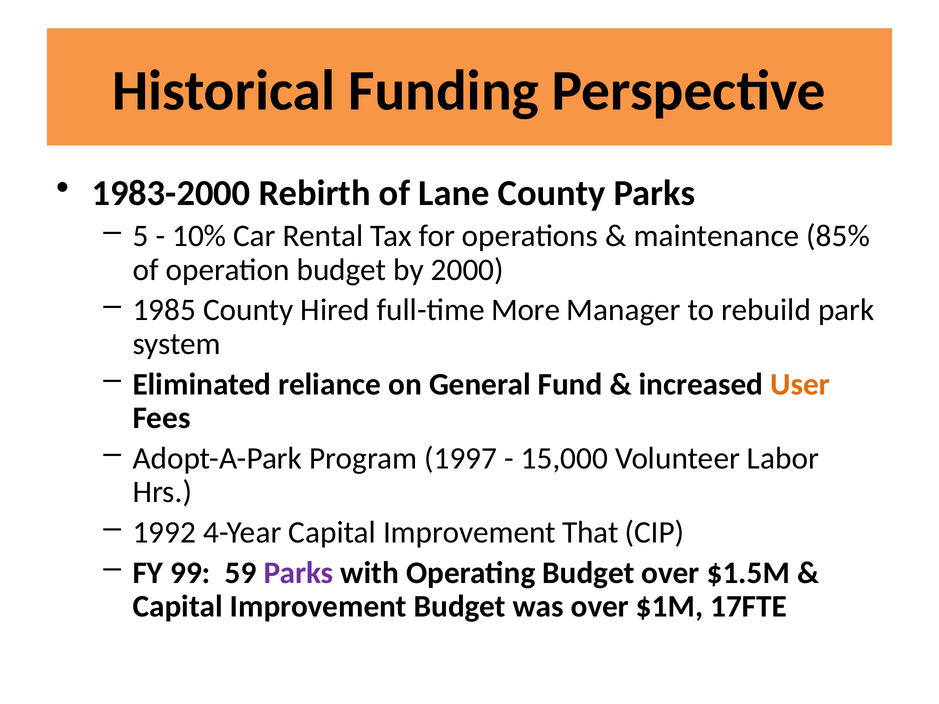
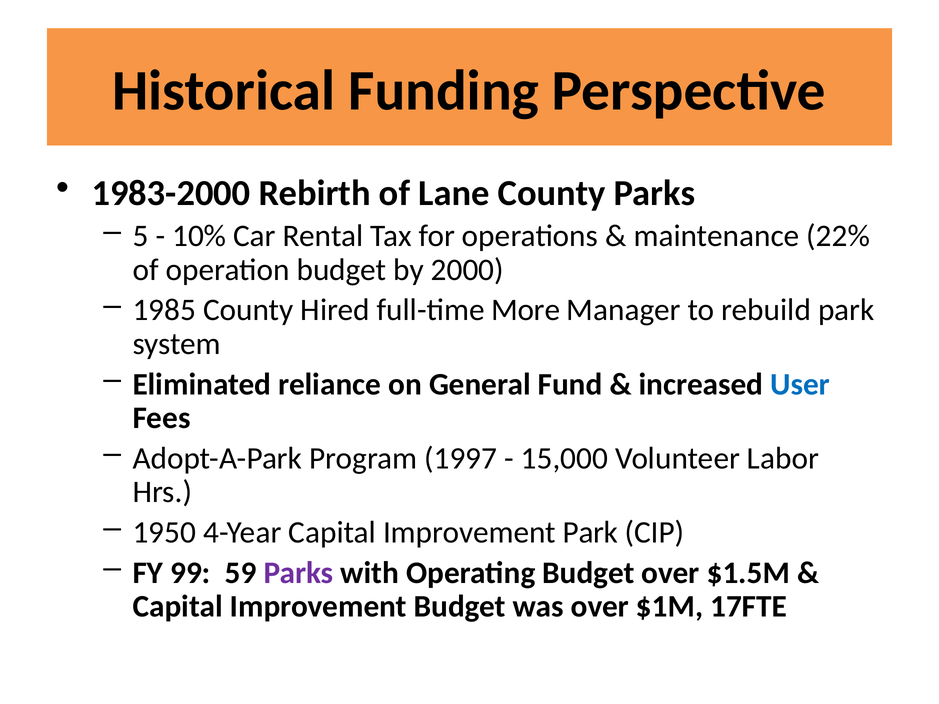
85%: 85% -> 22% (838, 236)
User colour: orange -> blue (800, 384)
1992: 1992 -> 1950 (164, 533)
Improvement That: That -> Park (590, 533)
